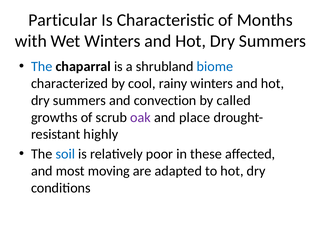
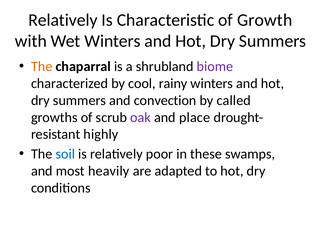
Particular: Particular -> Relatively (63, 20)
Months: Months -> Growth (265, 20)
The colour: blue -> orange (42, 67)
biome colour: blue -> purple (215, 67)
affected: affected -> swamps (250, 154)
moving: moving -> heavily (109, 171)
